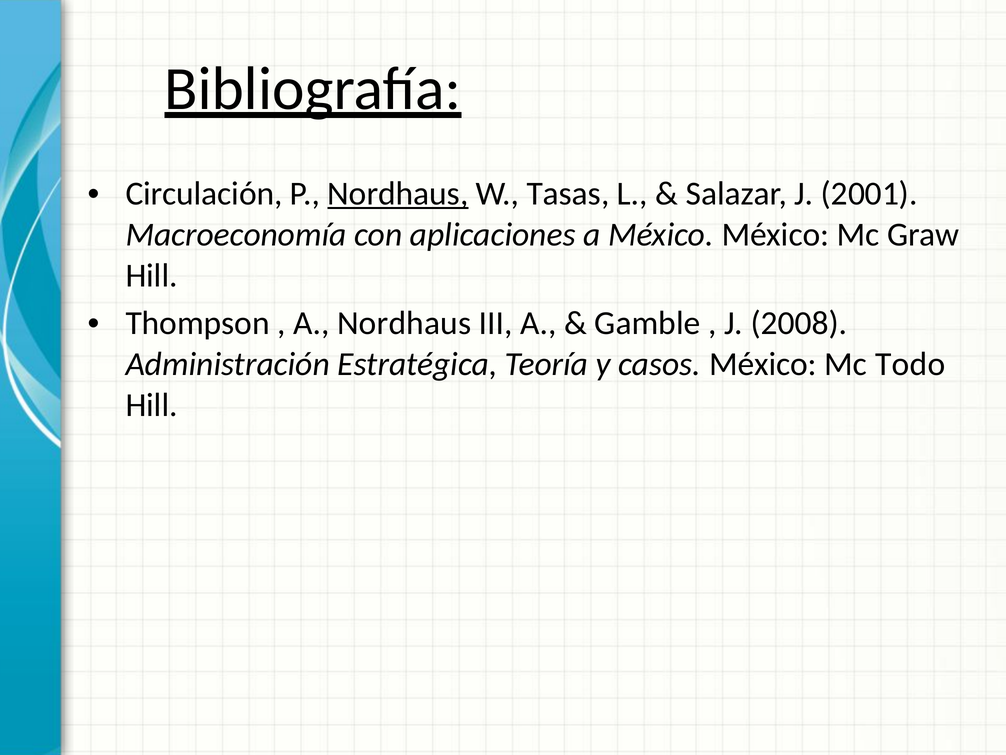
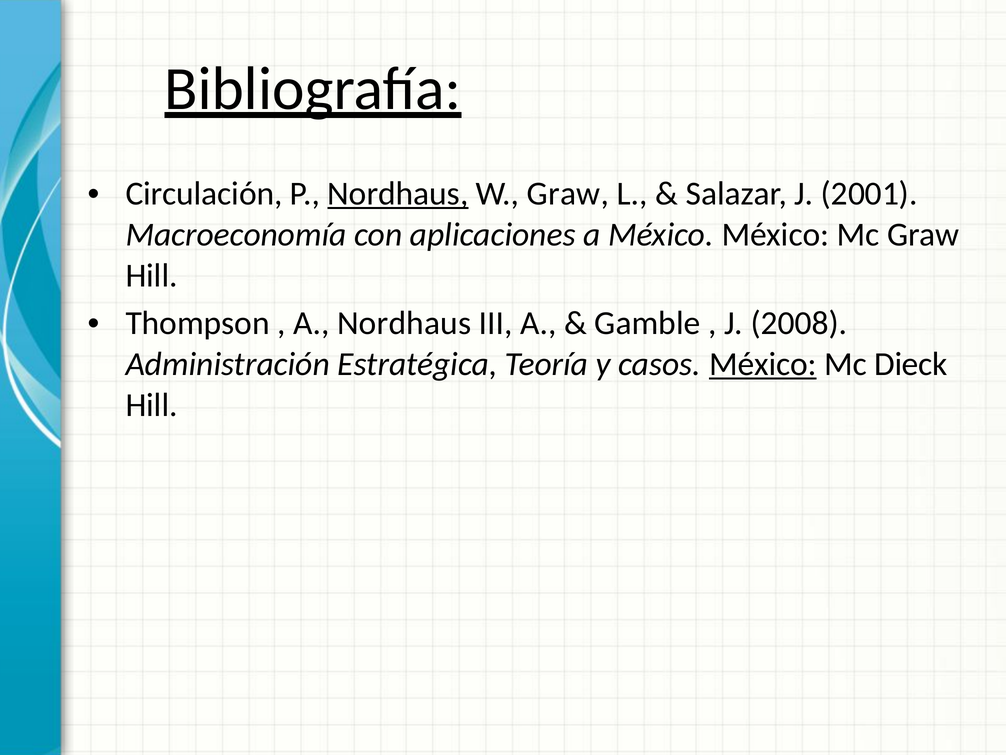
W Tasas: Tasas -> Graw (568, 193)
México underline: none -> present (763, 364)
Todo: Todo -> Dieck (911, 364)
